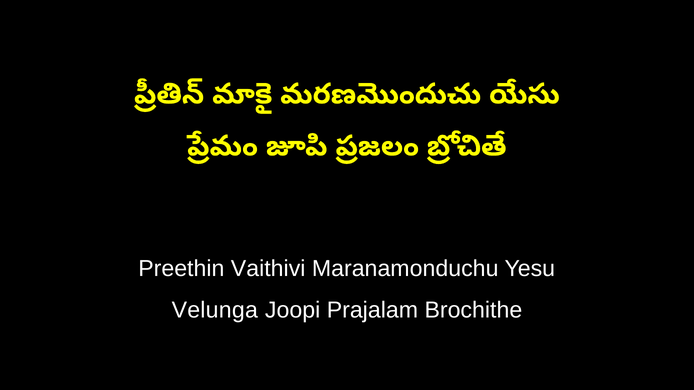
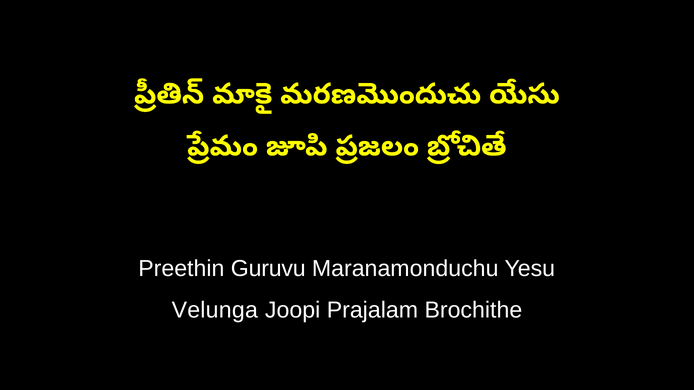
Vaithivi: Vaithivi -> Guruvu (268, 269)
